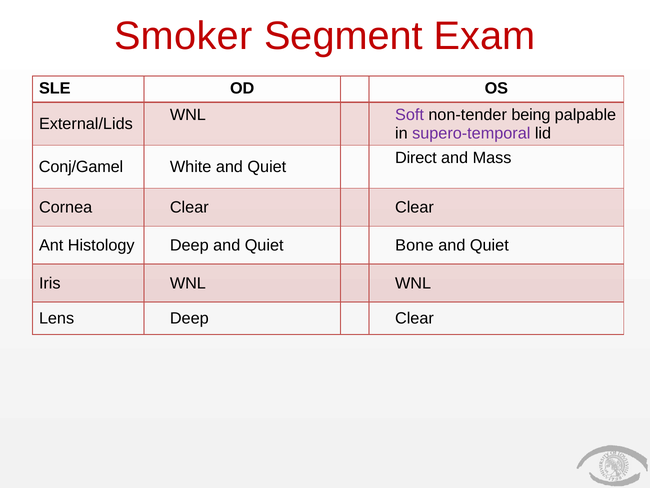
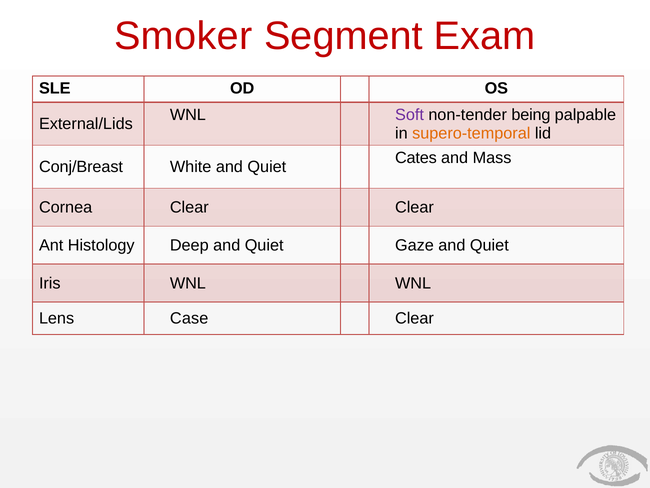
supero-temporal colour: purple -> orange (471, 133)
Direct: Direct -> Cates (416, 158)
Conj/Gamel: Conj/Gamel -> Conj/Breast (81, 167)
Bone: Bone -> Gaze (414, 245)
Lens Deep: Deep -> Case (189, 318)
